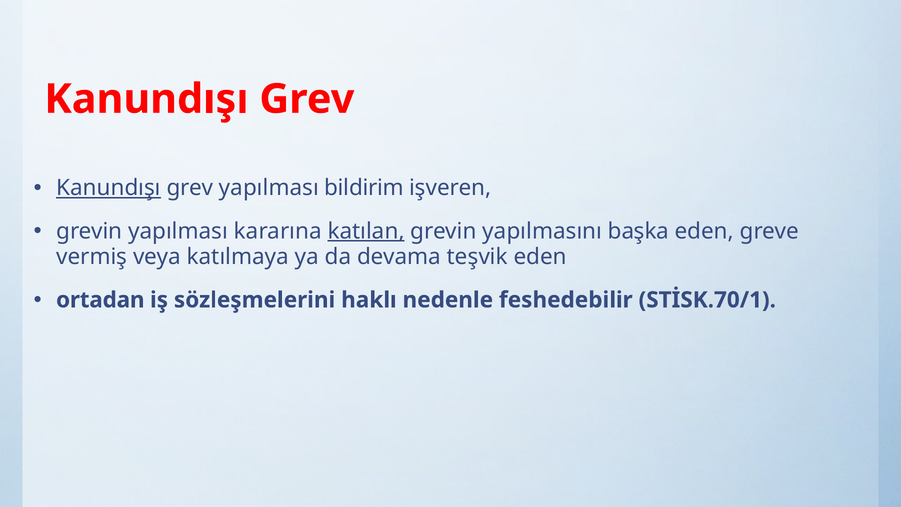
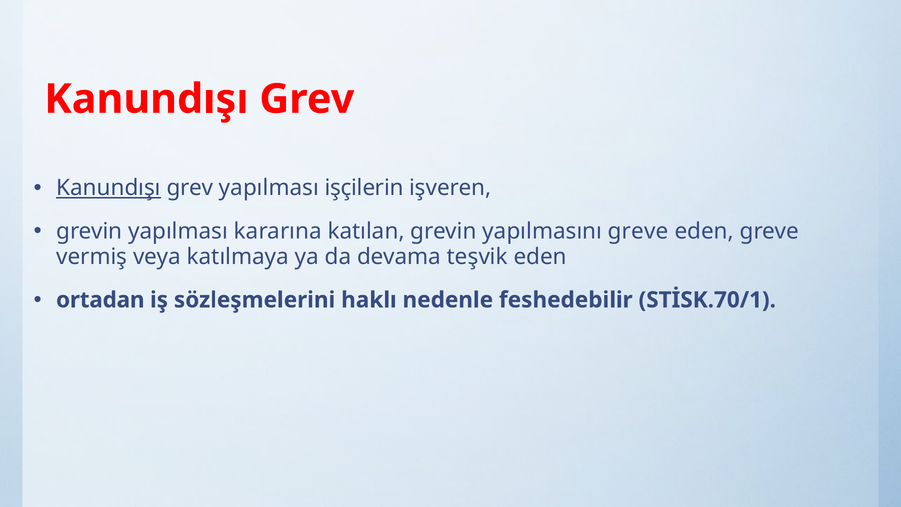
bildirim: bildirim -> işçilerin (364, 188)
katılan underline: present -> none (366, 231)
yapılmasını başka: başka -> greve (638, 231)
